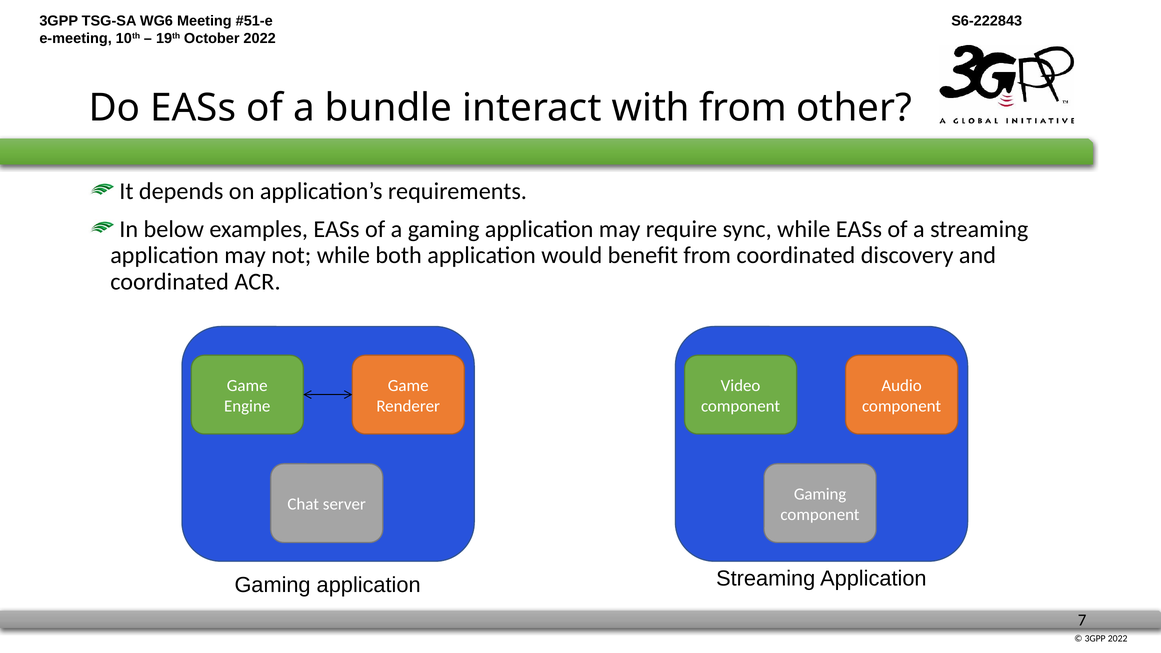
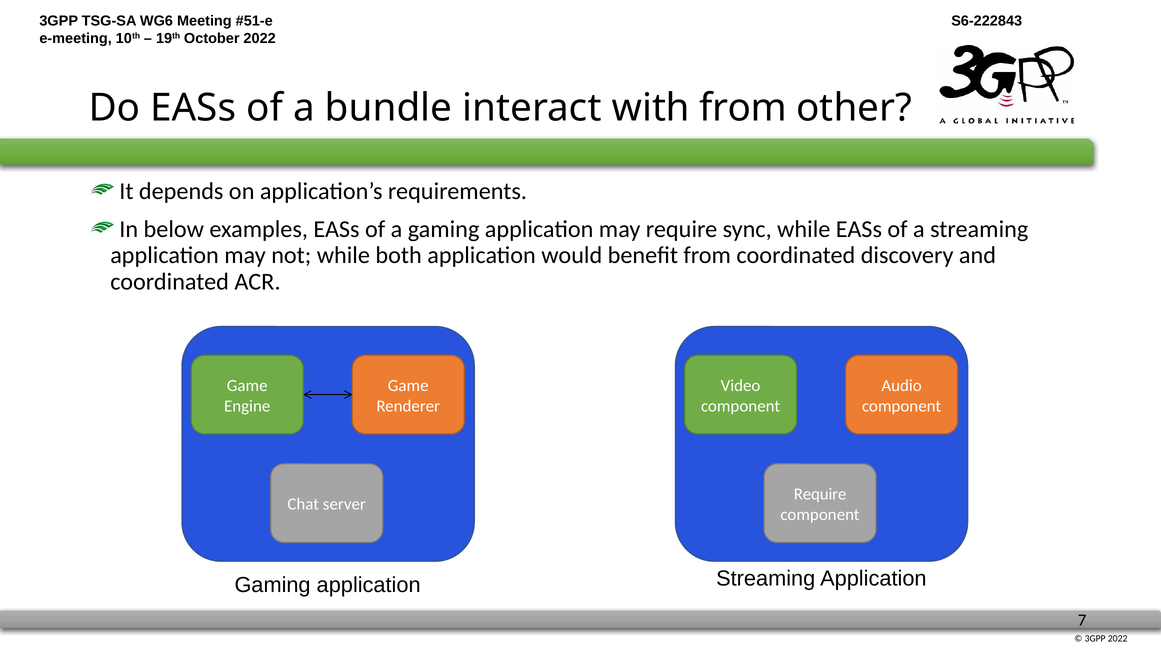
Gaming: Gaming -> Require (820, 494)
